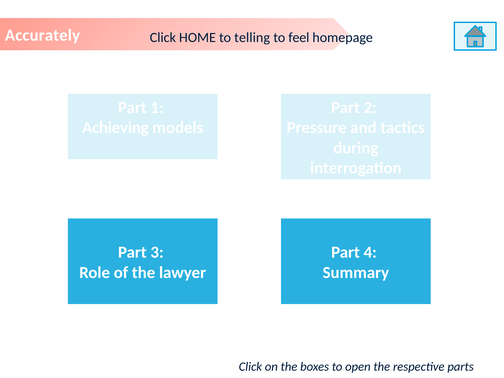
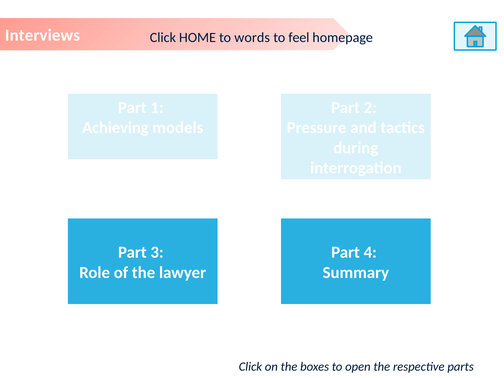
Accurately: Accurately -> Interviews (42, 35)
telling: telling -> words (252, 38)
